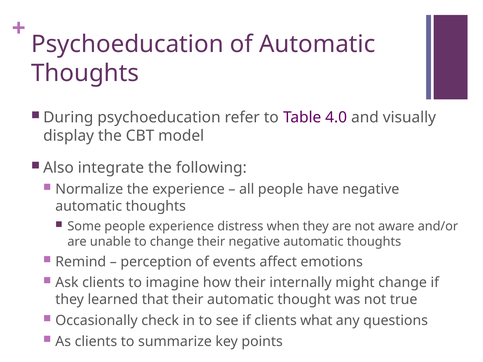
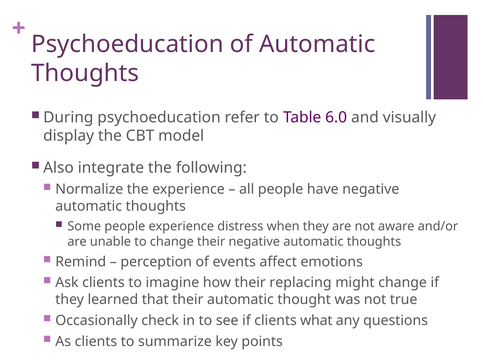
4.0: 4.0 -> 6.0 (336, 117)
internally: internally -> replacing (301, 283)
